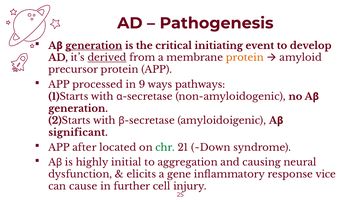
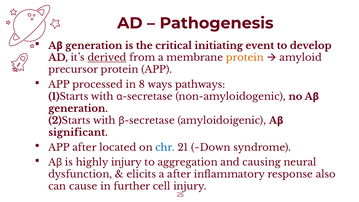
generation underline: present -> none (94, 46)
9: 9 -> 8 (142, 85)
chr colour: green -> blue (165, 147)
highly initial: initial -> injury (126, 162)
a gene: gene -> after (179, 174)
vice: vice -> also (326, 174)
